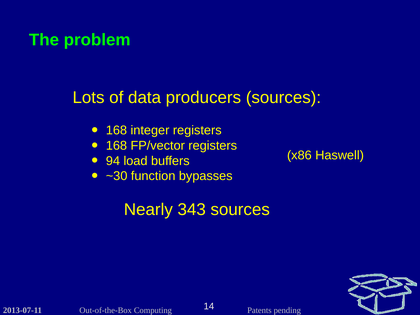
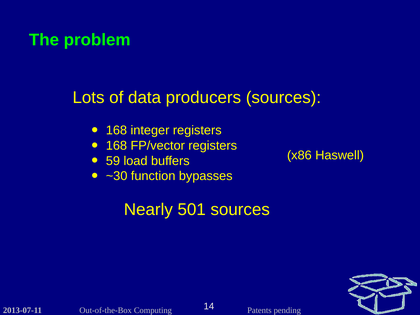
94: 94 -> 59 (113, 161)
343: 343 -> 501 (192, 210)
